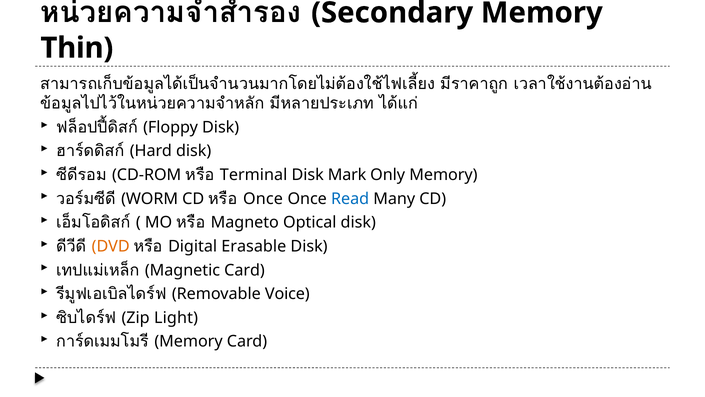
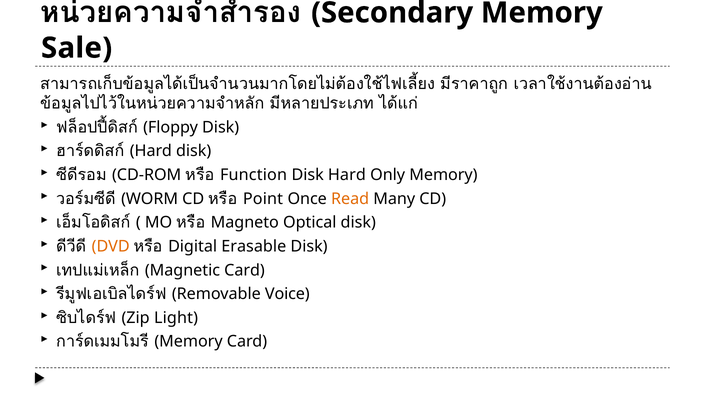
Thin: Thin -> Sale (77, 48)
Terminal: Terminal -> Function (254, 175)
Disk Mark: Mark -> Hard (347, 175)
Once: Once -> Point (263, 198)
Read colour: blue -> orange (350, 198)
